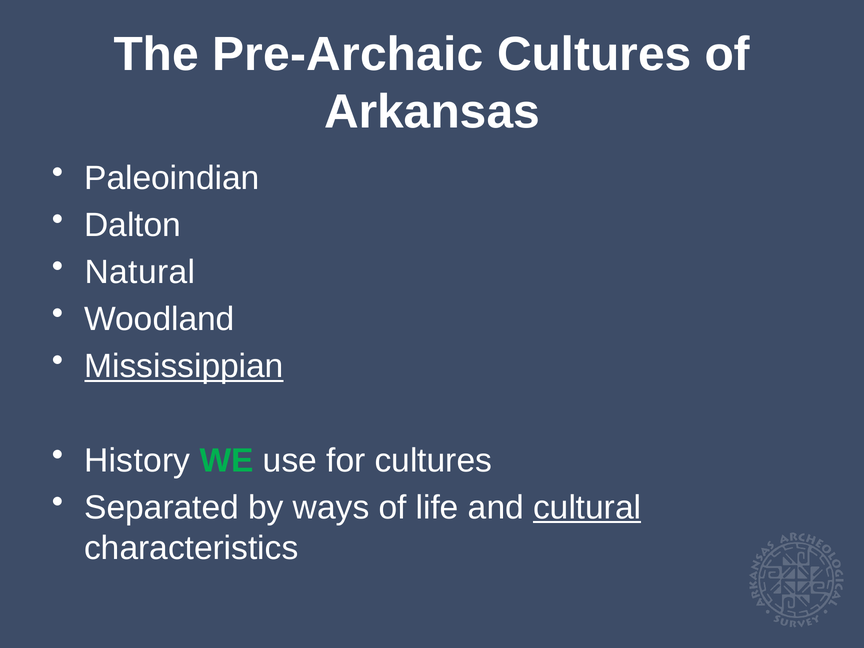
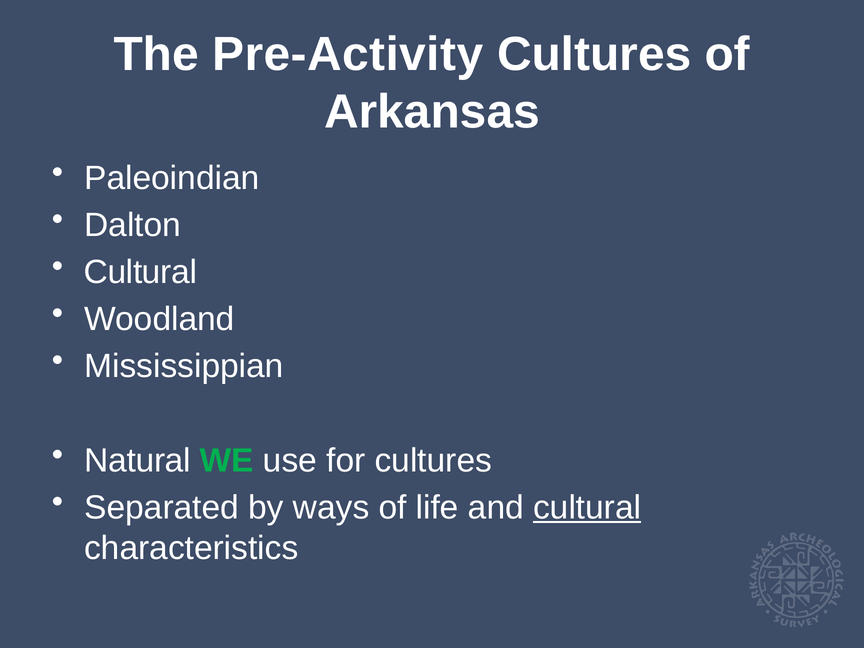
Pre-Archaic: Pre-Archaic -> Pre-Activity (348, 55)
Natural: Natural -> Cultural (140, 272)
Mississippian underline: present -> none (184, 366)
History: History -> Natural (138, 461)
